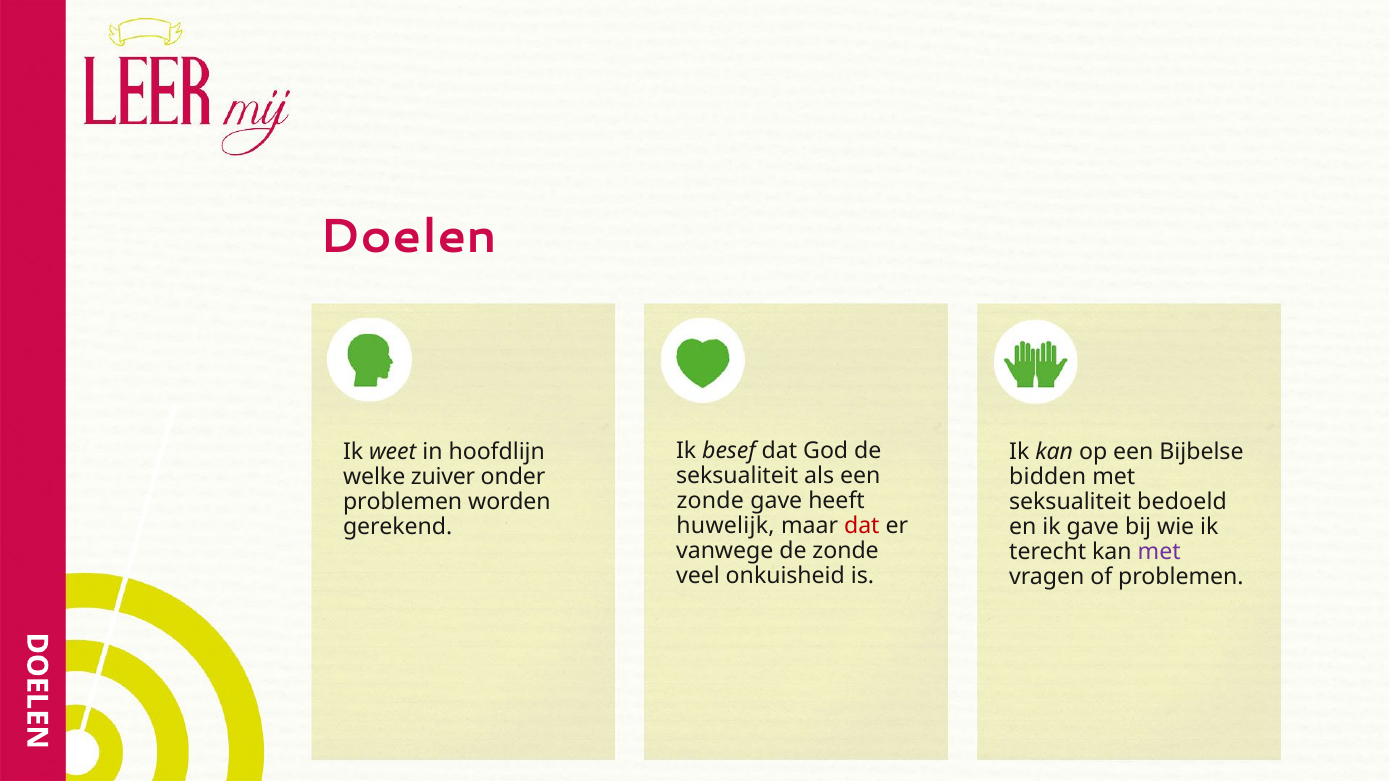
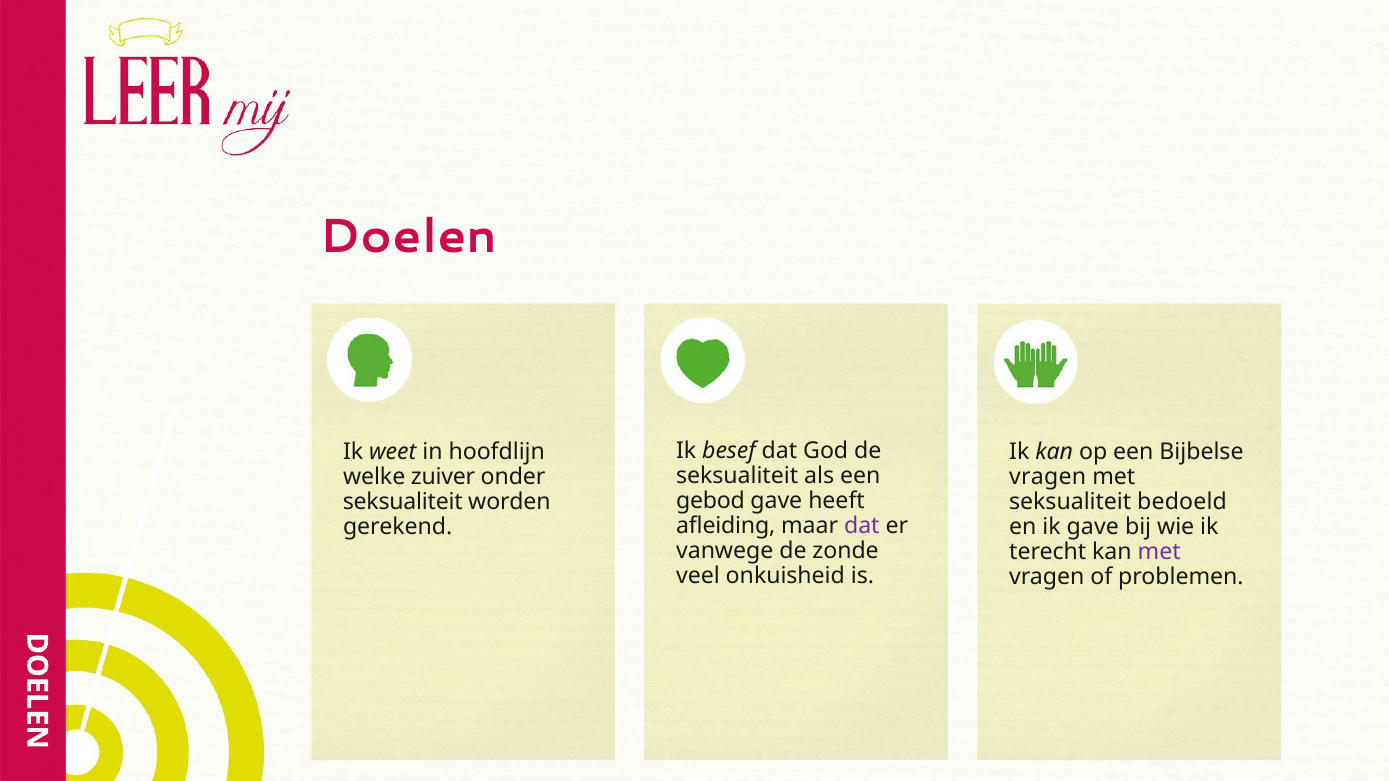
bidden: bidden -> vragen (1048, 477)
zonde: zonde -> gebod (710, 501)
problemen: problemen -> seksualiteit (403, 502)
huwelijk: huwelijk -> afleiding (726, 526)
dat colour: red -> purple (862, 526)
